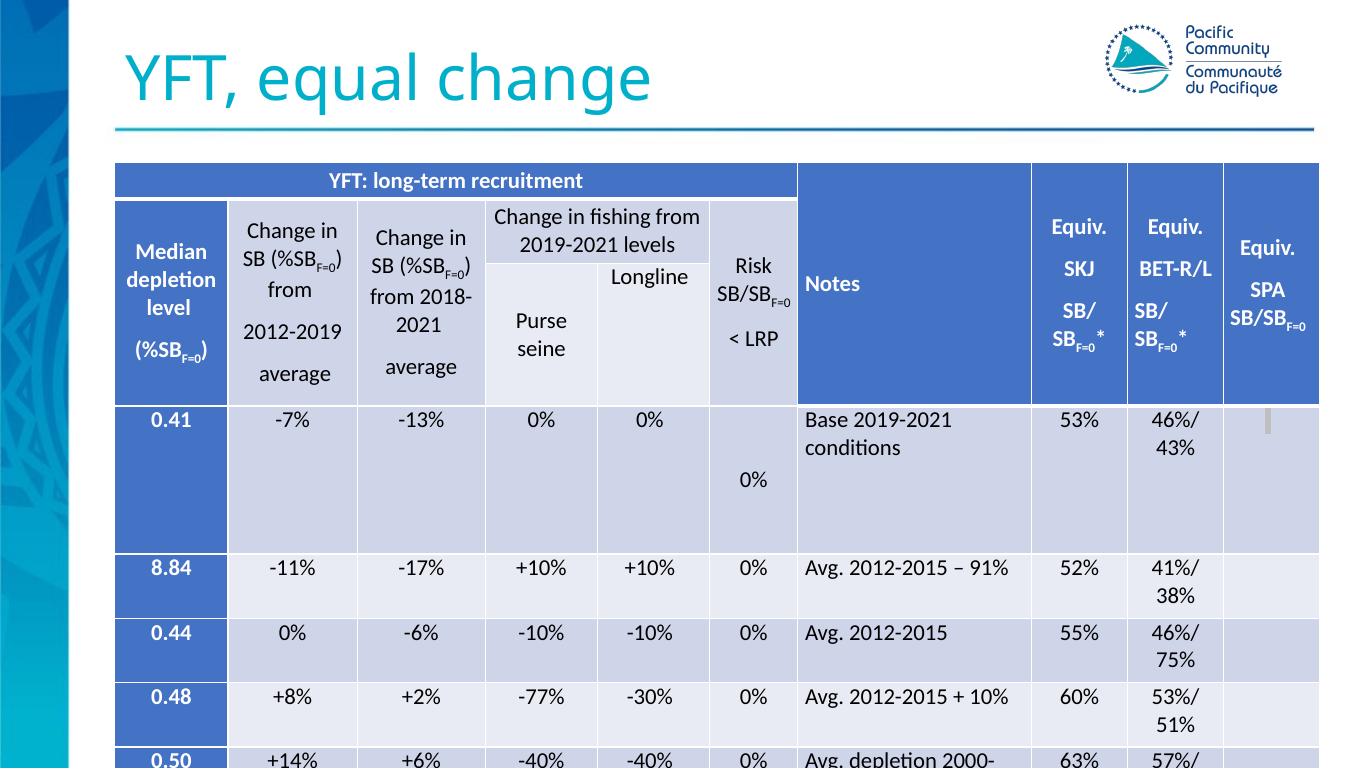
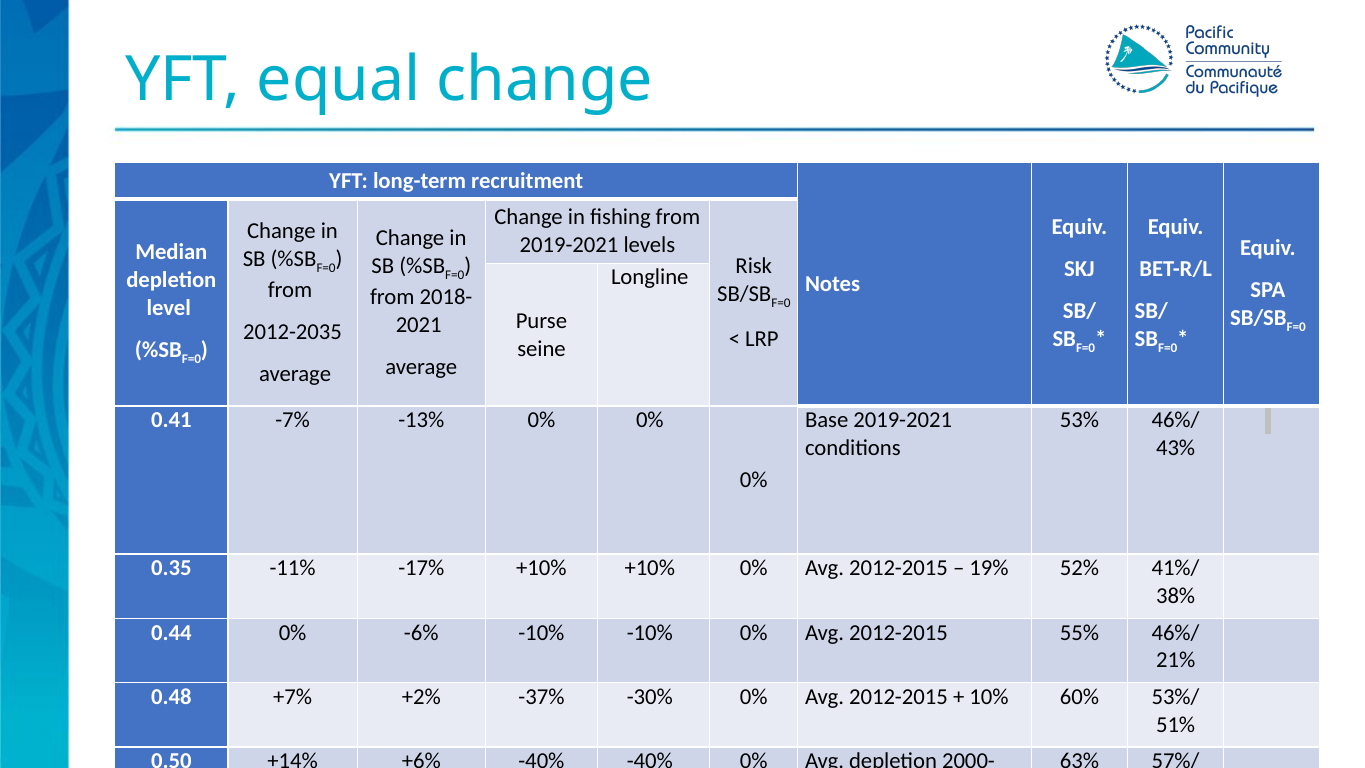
2012-2019: 2012-2019 -> 2012-2035 (293, 332)
8.84: 8.84 -> 0.35 (171, 568)
91%: 91% -> 19% (989, 568)
75%: 75% -> 21% (1176, 660)
+8%: +8% -> +7% (293, 697)
-77%: -77% -> -37% (541, 697)
